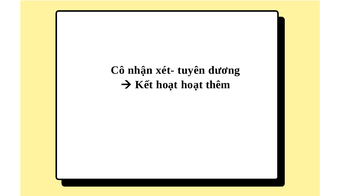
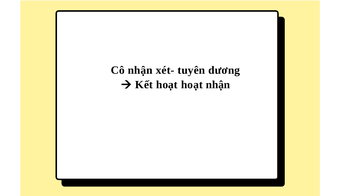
hoạt thêm: thêm -> nhận (218, 85)
